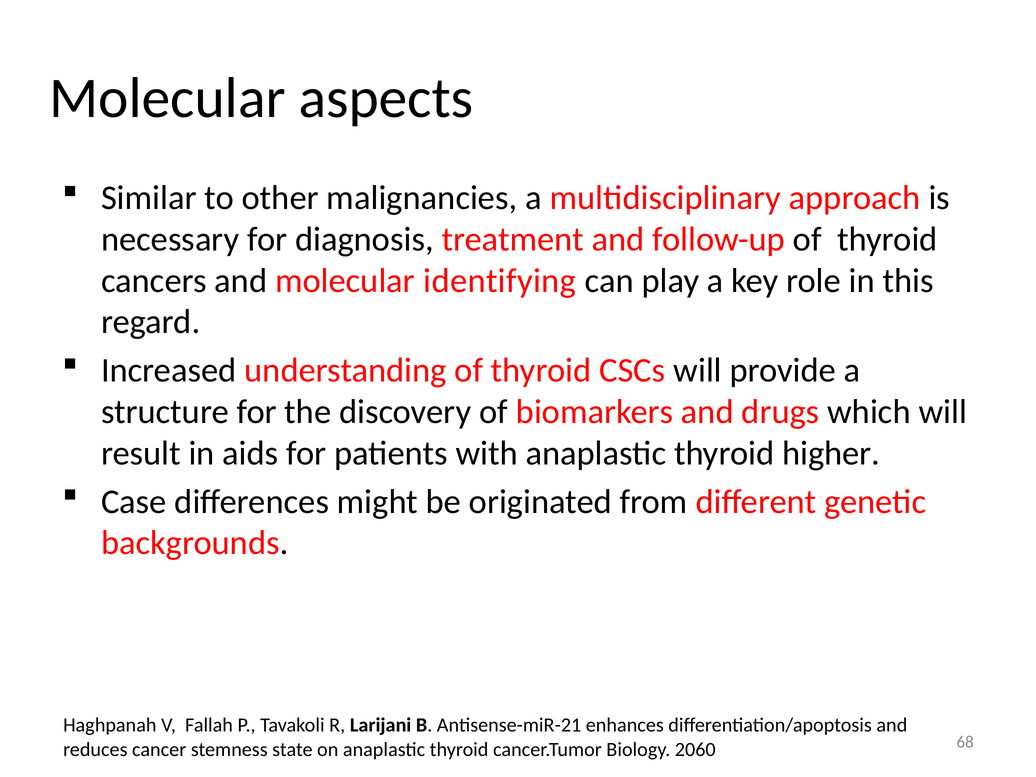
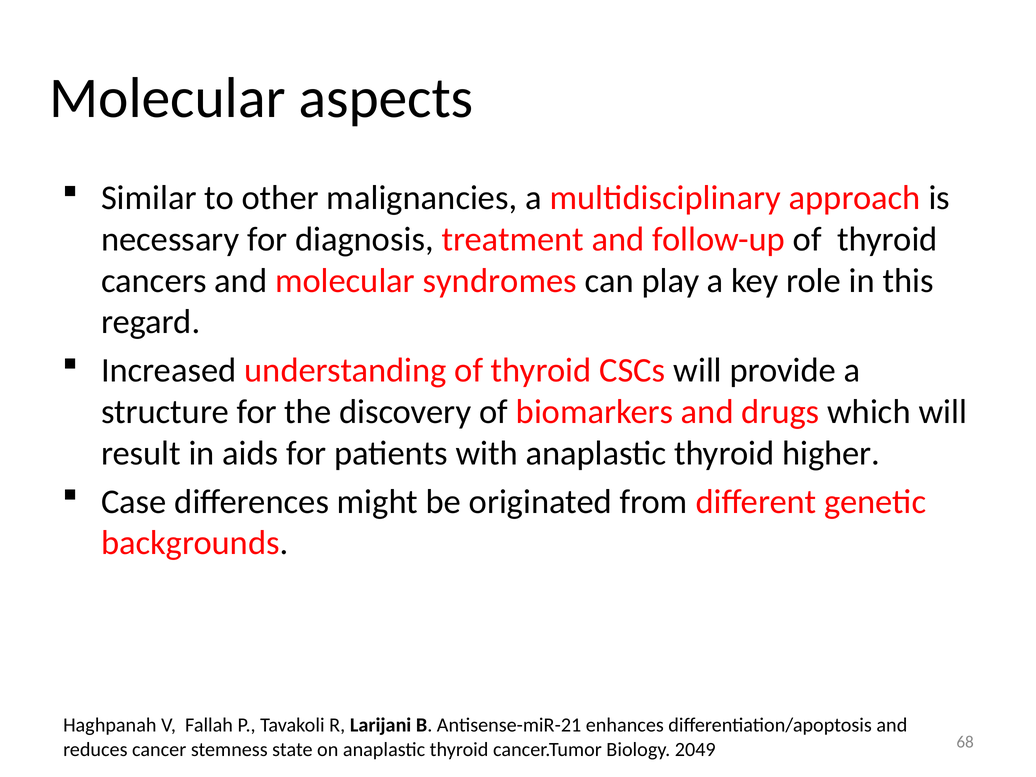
identifying: identifying -> syndromes (500, 281)
2060: 2060 -> 2049 (695, 749)
